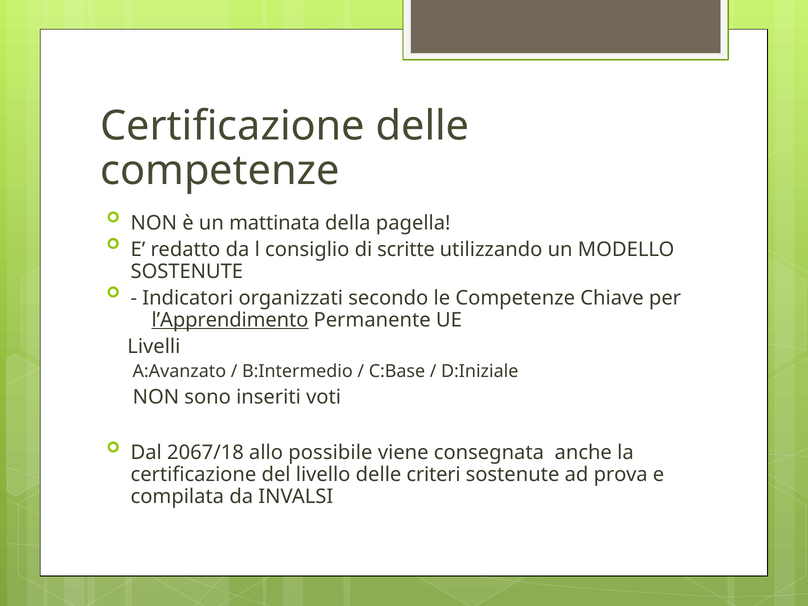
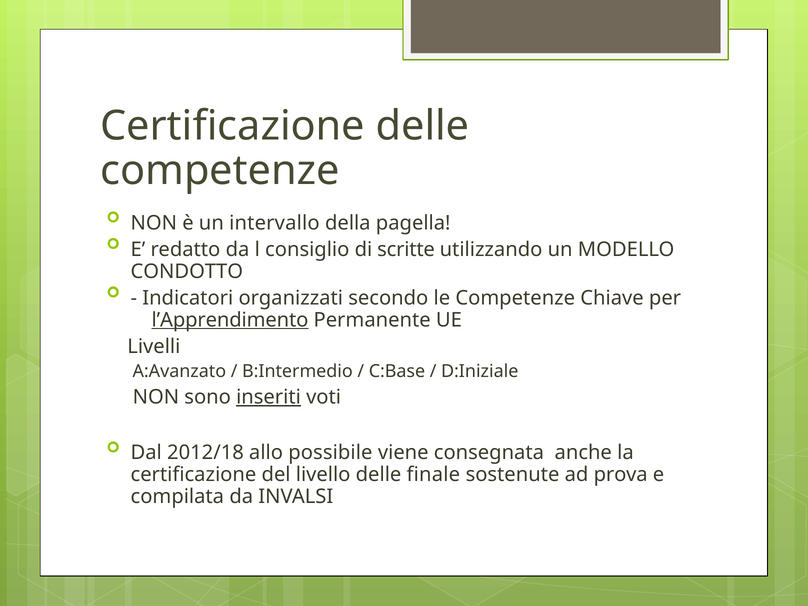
mattinata: mattinata -> intervallo (274, 223)
SOSTENUTE: SOSTENUTE -> CONDOTTO (187, 271)
inseriti underline: none -> present (269, 397)
2067/18: 2067/18 -> 2012/18 (205, 453)
criteri: criteri -> finale (433, 475)
